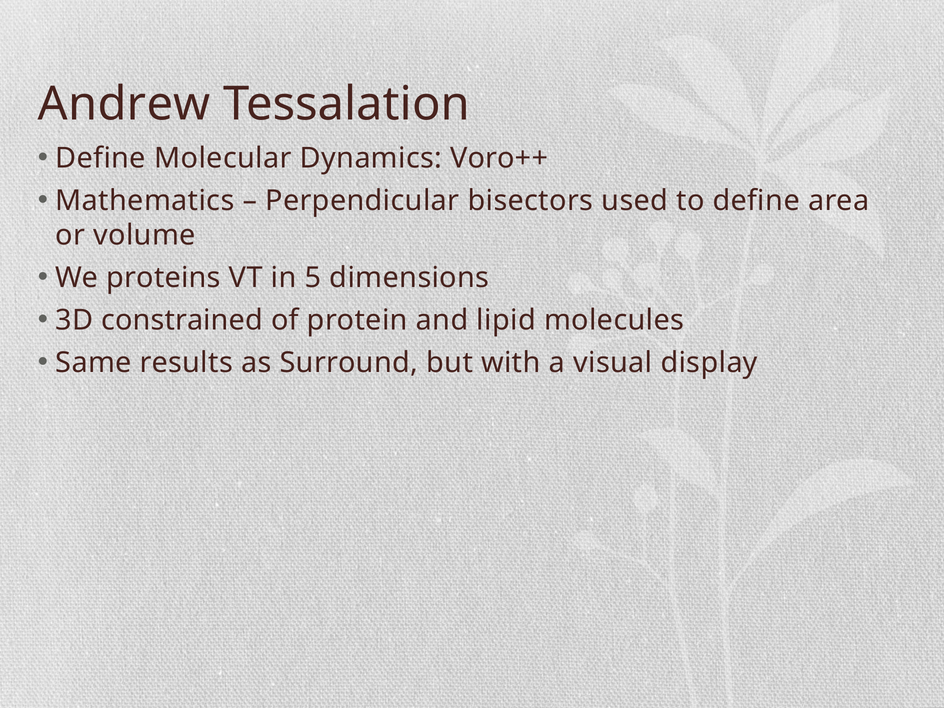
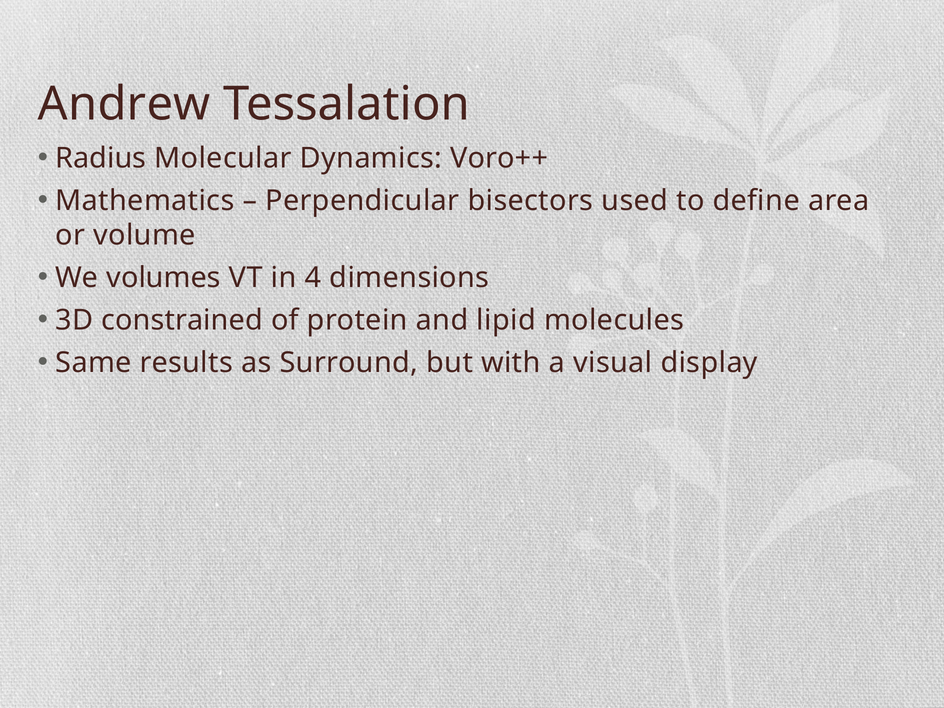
Define: Define -> Radius (101, 158)
proteins: proteins -> volumes (164, 278)
5: 5 -> 4 (313, 278)
